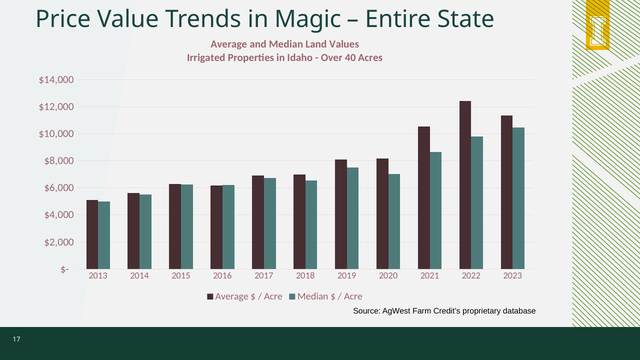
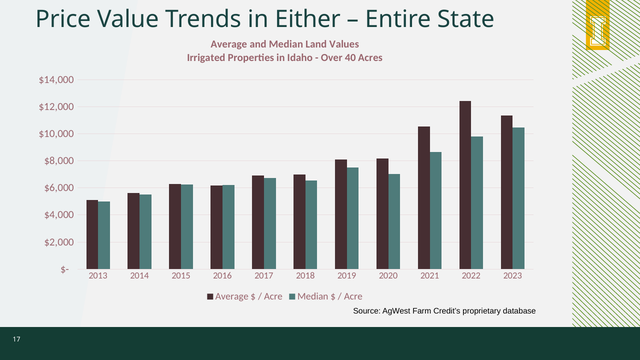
Magic: Magic -> Either (308, 19)
